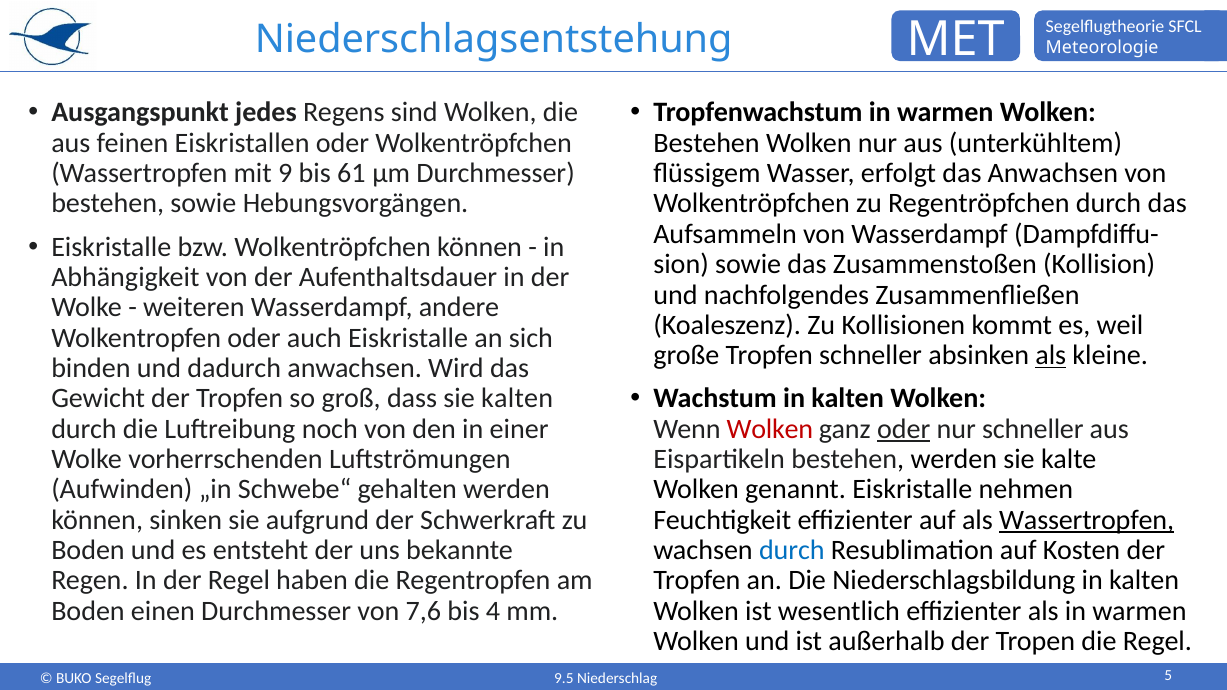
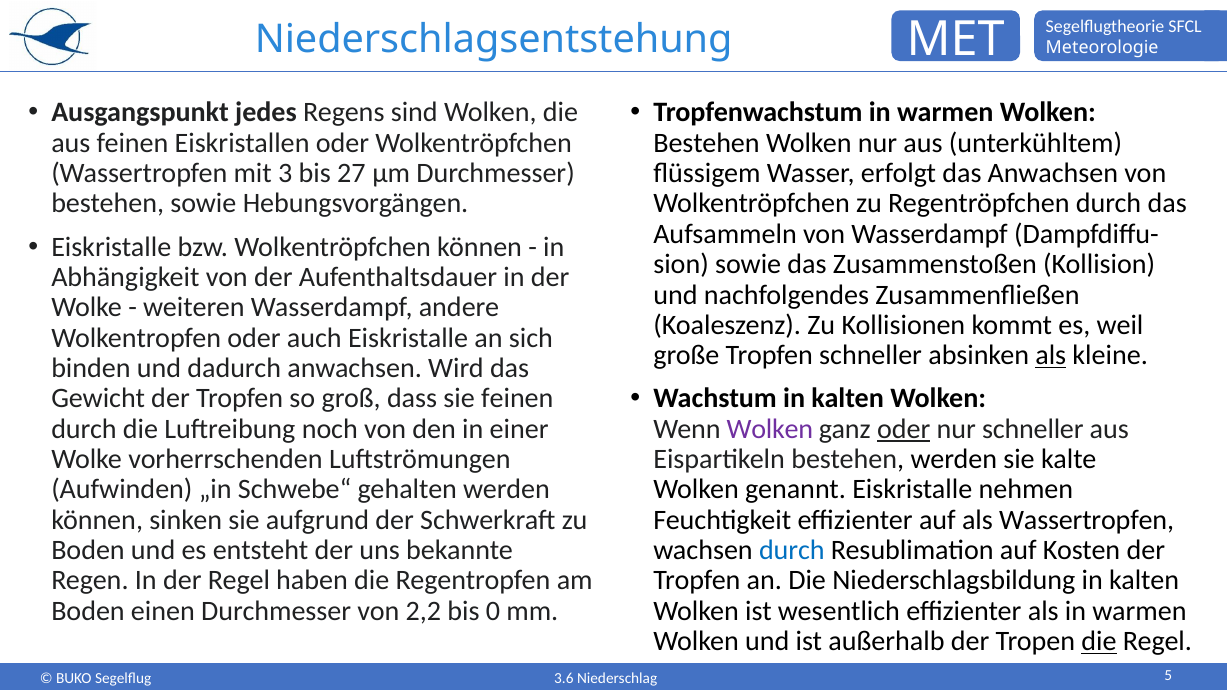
9: 9 -> 3 (285, 173)
61: 61 -> 27 (351, 173)
sie kalten: kalten -> feinen (517, 399)
Wolken colour: red -> purple (770, 429)
Wassertropfen underline: present -> none (1087, 520)
7,6: 7,6 -> 2,2 (423, 611)
4: 4 -> 0 (493, 611)
die underline: none -> present (1099, 642)
9.5: 9.5 -> 3.6 (564, 679)
